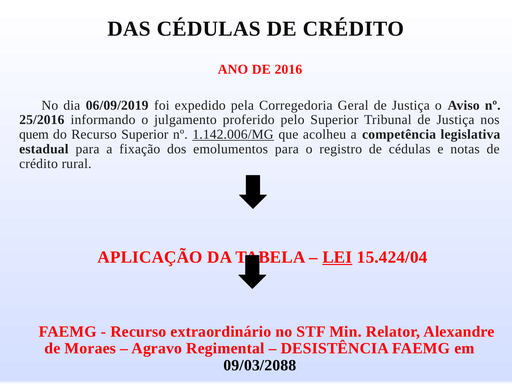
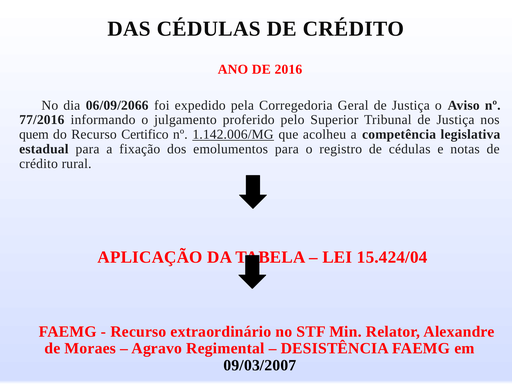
06/09/2019: 06/09/2019 -> 06/09/2066 (117, 105)
25/2016: 25/2016 -> 77/2016 (42, 120)
Recurso Superior: Superior -> Certifico (145, 134)
LEI underline: present -> none (337, 257)
09/03/2088: 09/03/2088 -> 09/03/2007 (260, 365)
